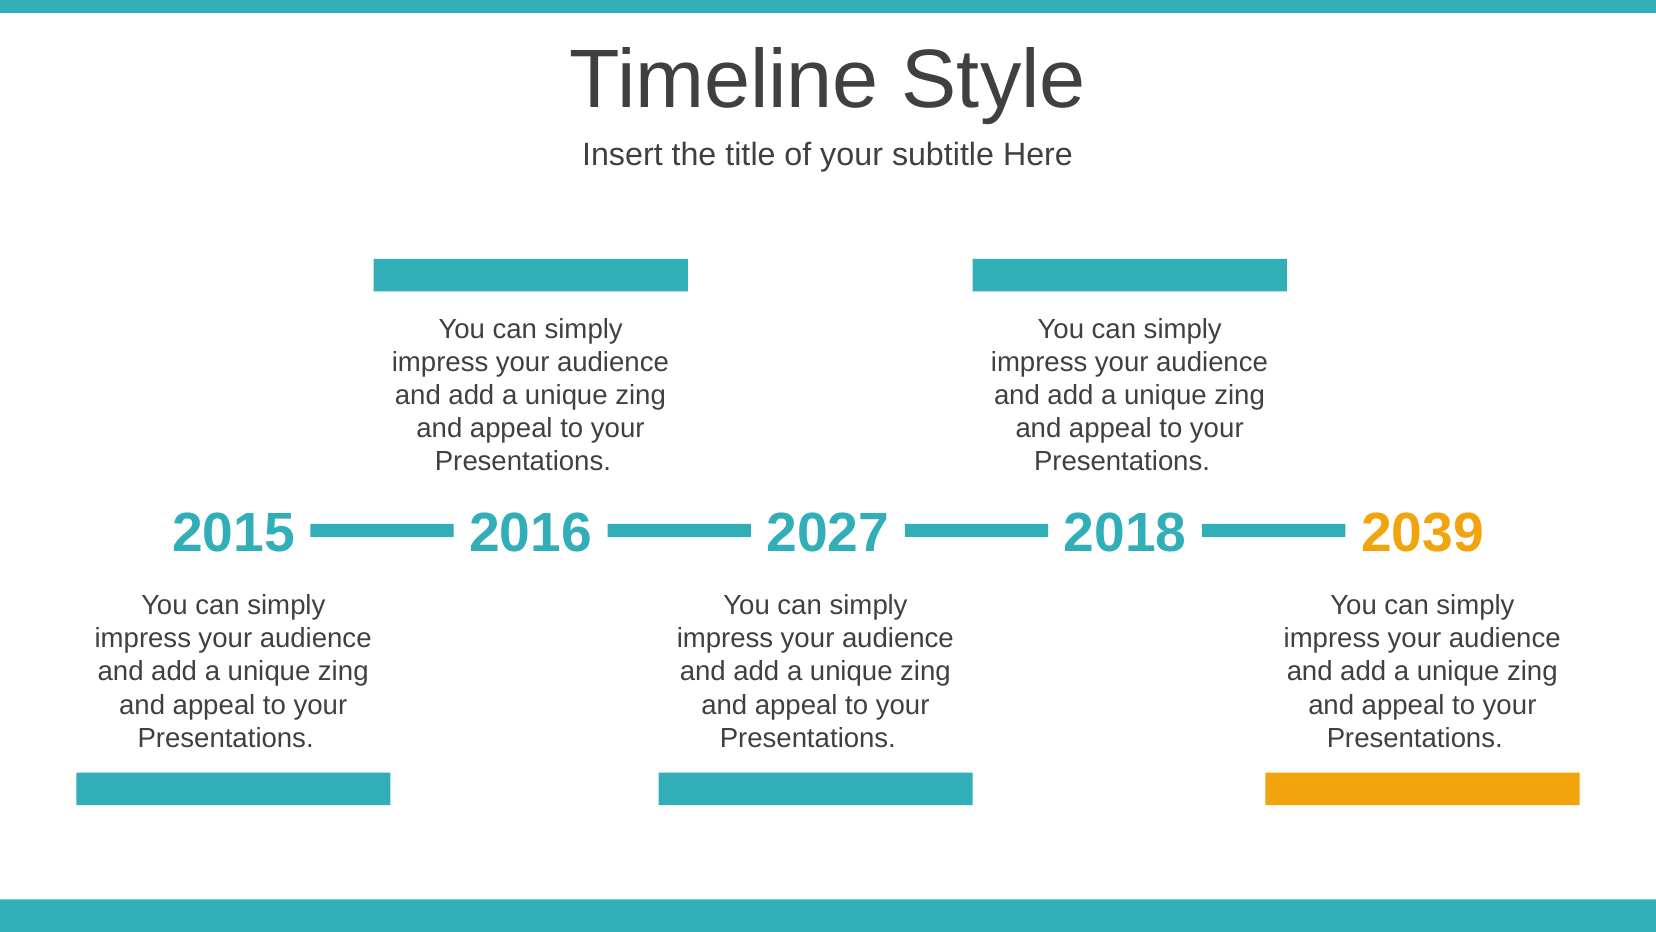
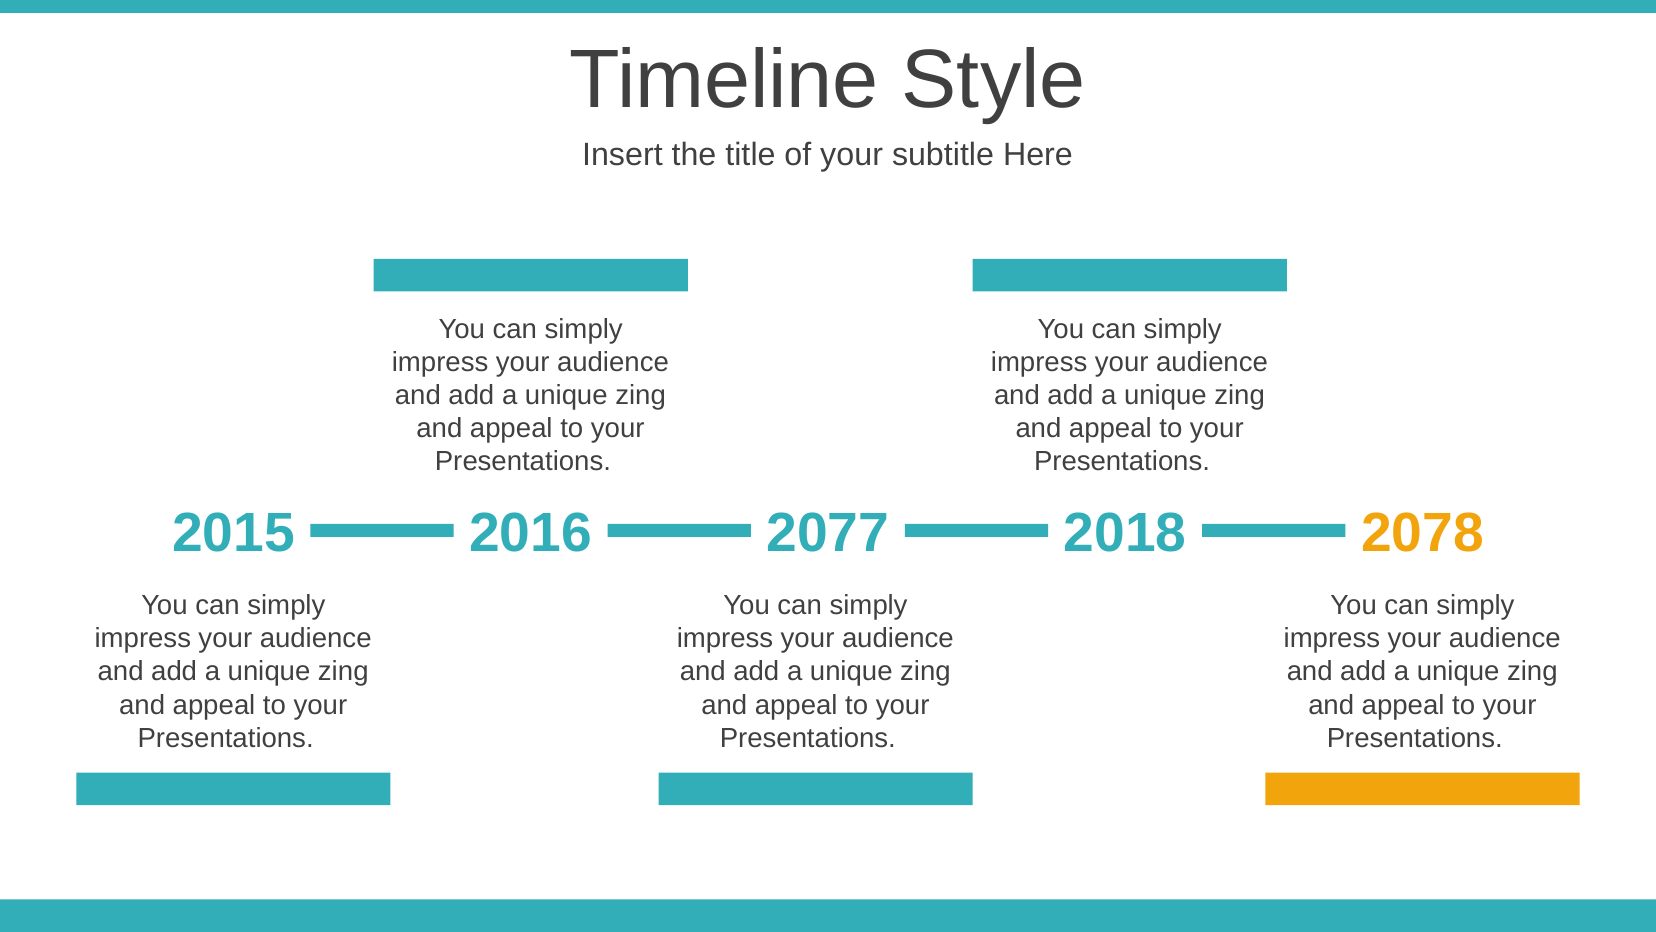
2027: 2027 -> 2077 (828, 533)
2039: 2039 -> 2078 (1423, 533)
